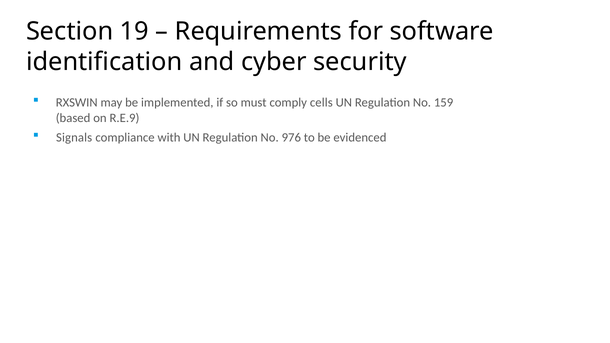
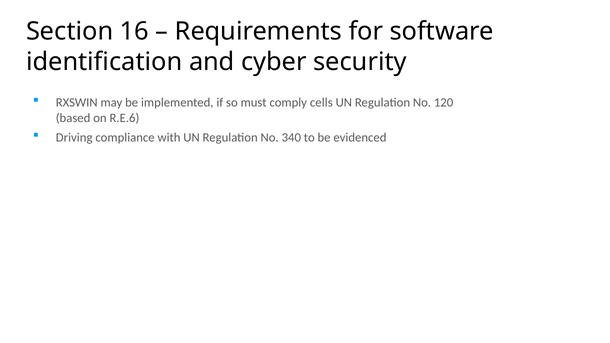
19: 19 -> 16 (134, 31)
159: 159 -> 120 (444, 103)
R.E.9: R.E.9 -> R.E.6 (124, 118)
Signals: Signals -> Driving (74, 137)
976: 976 -> 340 (291, 137)
